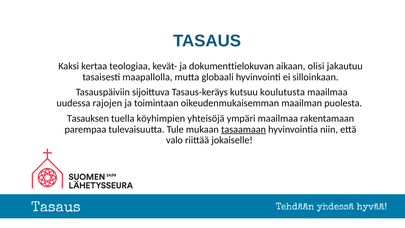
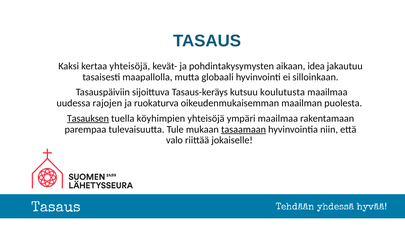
kertaa teologiaa: teologiaa -> yhteisöjä (130, 66)
dokumenttielokuvan: dokumenttielokuvan -> pohdintakysymysten (232, 66)
olisi: olisi -> idea (316, 66)
toimintaan: toimintaan -> ruokaturva (156, 103)
Tasauksen underline: none -> present (88, 118)
